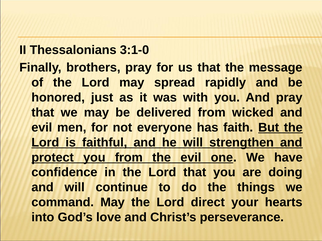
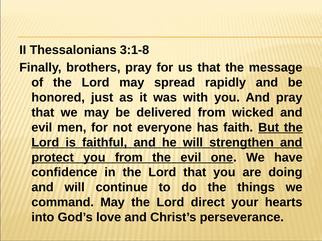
3:1-0: 3:1-0 -> 3:1-8 (135, 50)
